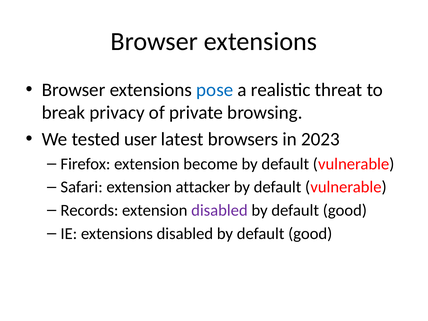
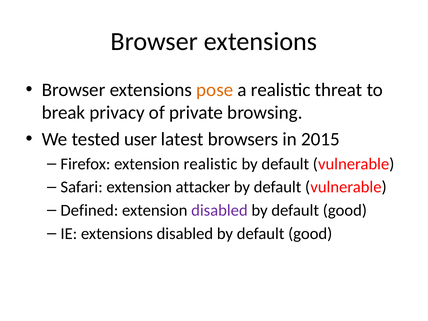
pose colour: blue -> orange (215, 90)
2023: 2023 -> 2015 (320, 139)
extension become: become -> realistic (210, 164)
Records: Records -> Defined (89, 210)
